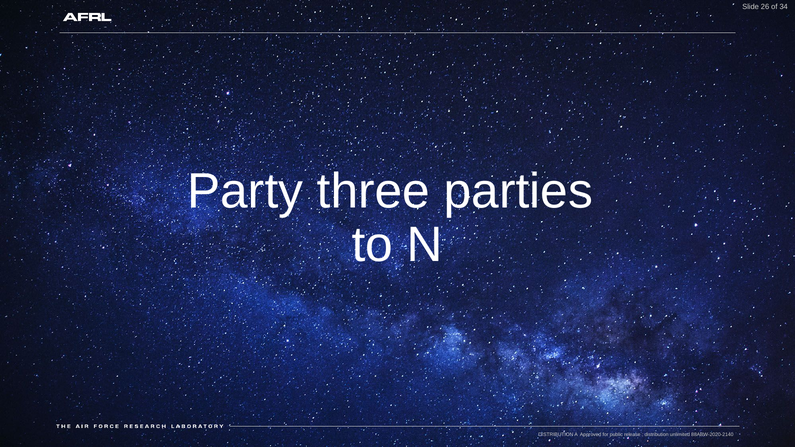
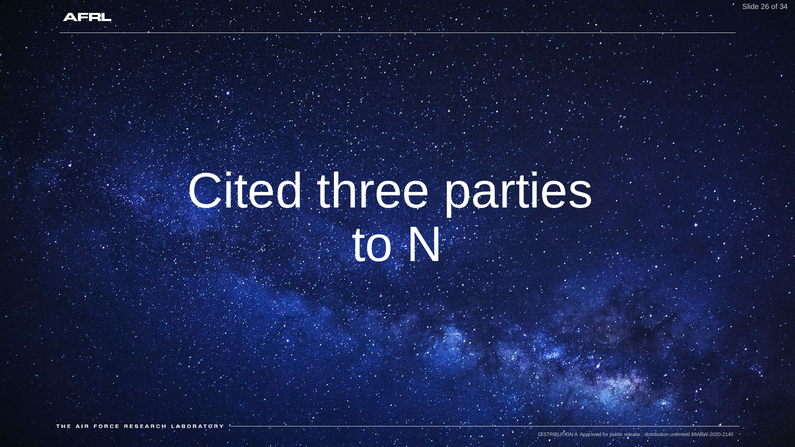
Party: Party -> Cited (245, 192)
